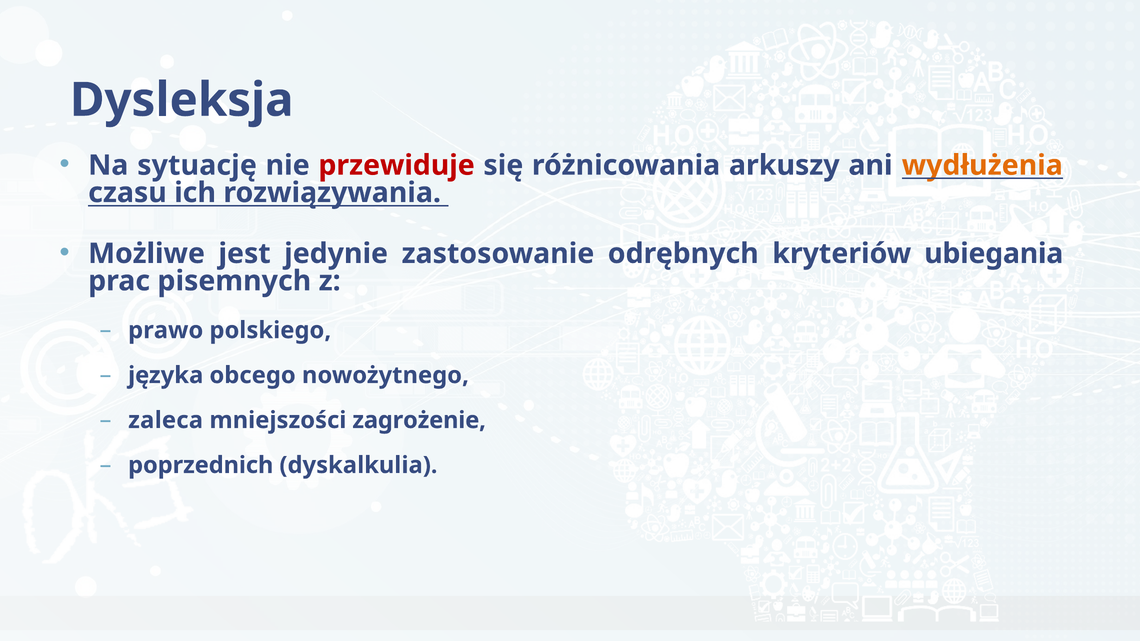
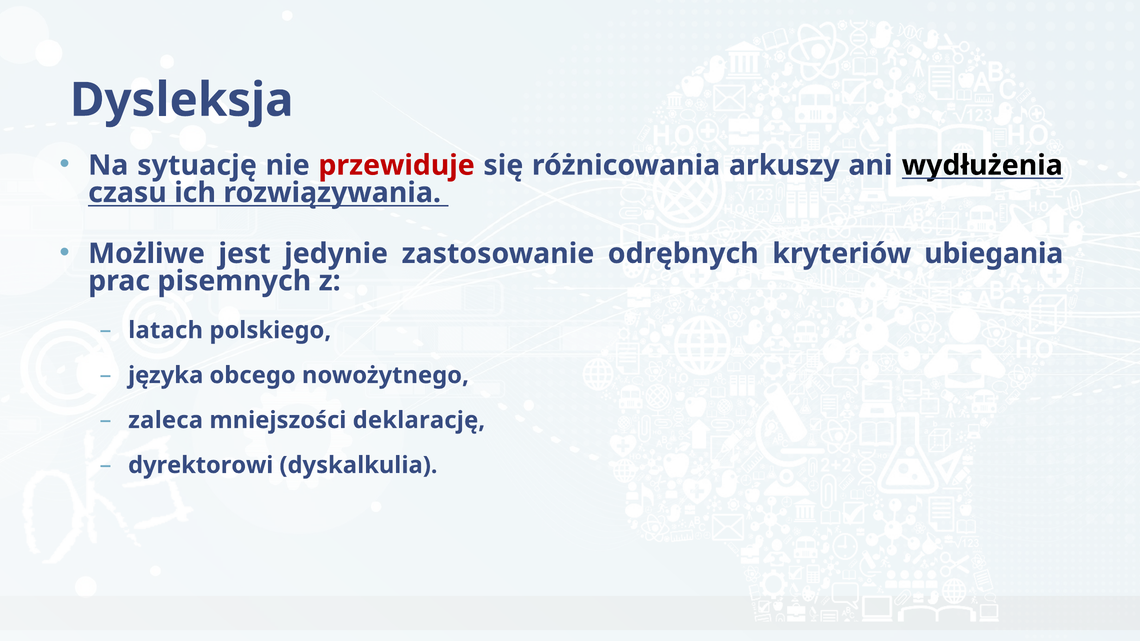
wydłużenia colour: orange -> black (982, 165)
prawo: prawo -> latach (166, 331)
zagrożenie: zagrożenie -> deklarację (419, 421)
poprzednich: poprzednich -> dyrektorowi (201, 465)
